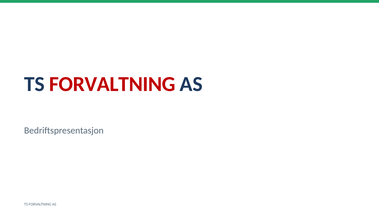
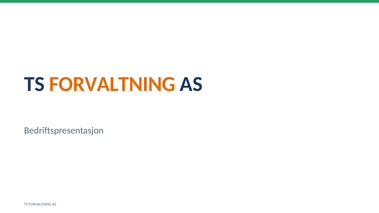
FORVALTNING colour: red -> orange (112, 84)
